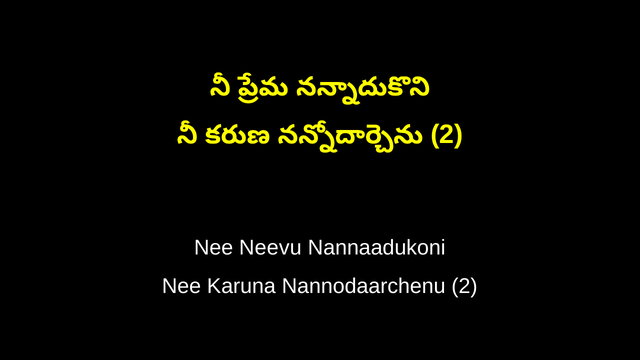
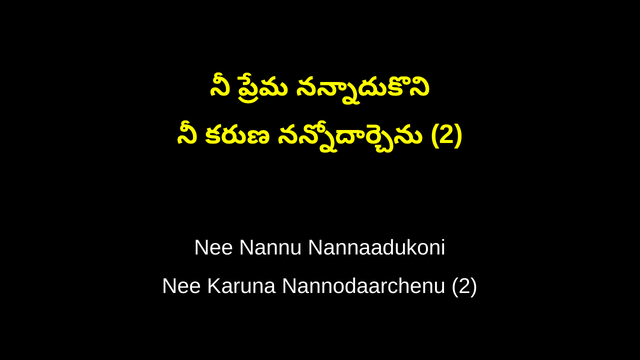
Neevu: Neevu -> Nannu (270, 248)
